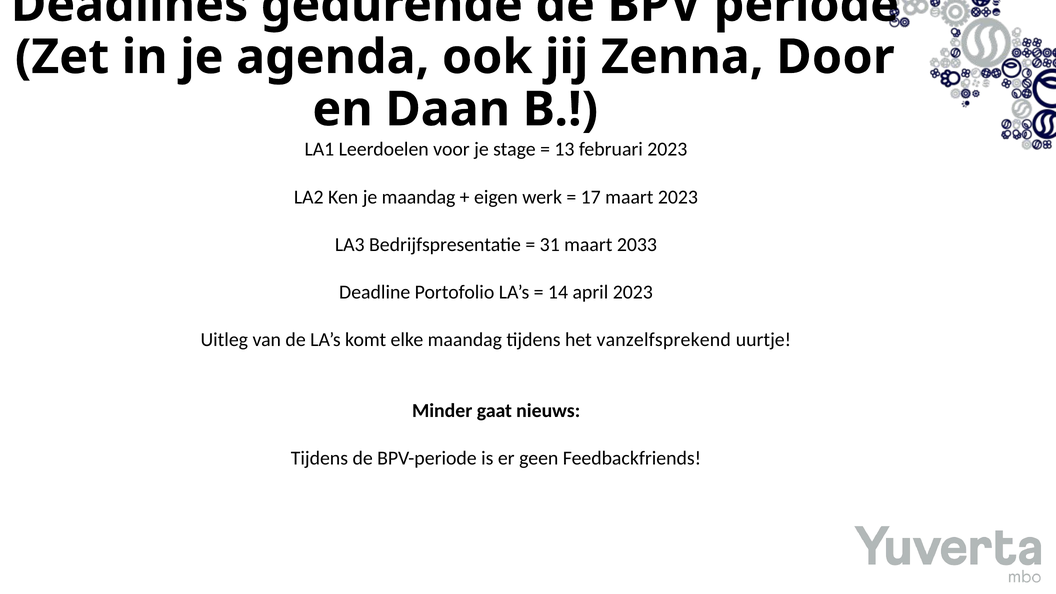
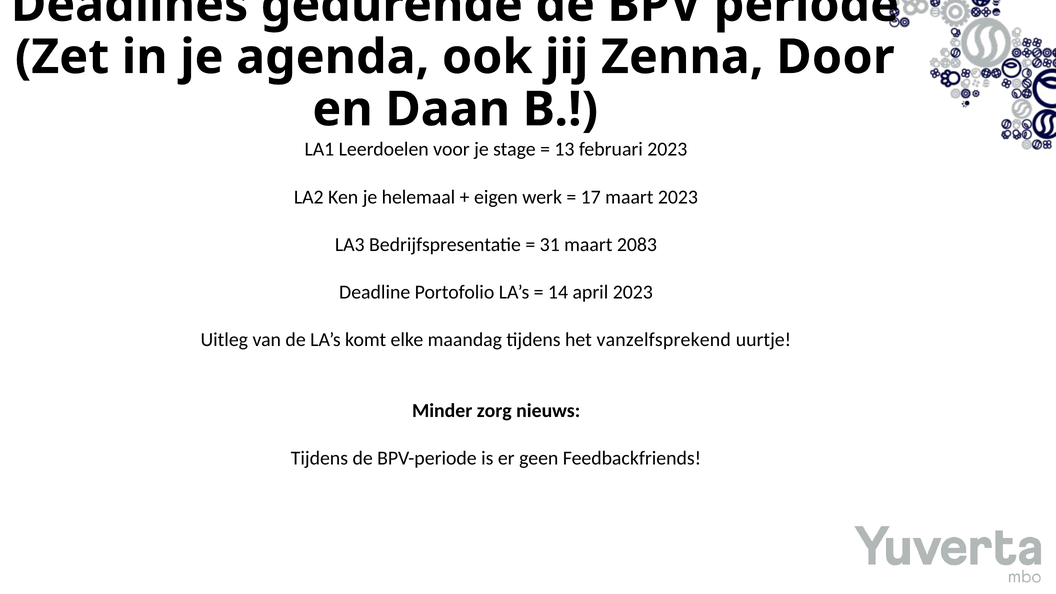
je maandag: maandag -> helemaal (418, 197)
2033: 2033 -> 2083 (637, 245)
gaat: gaat -> zorg (494, 411)
